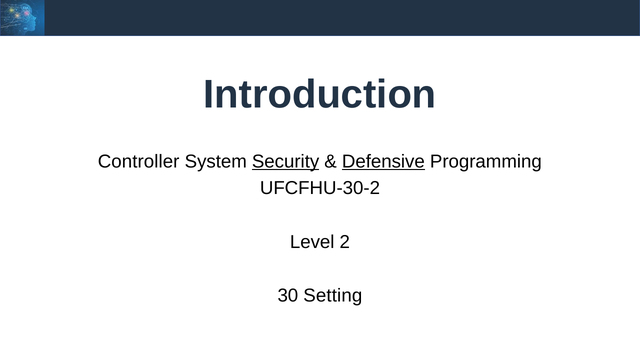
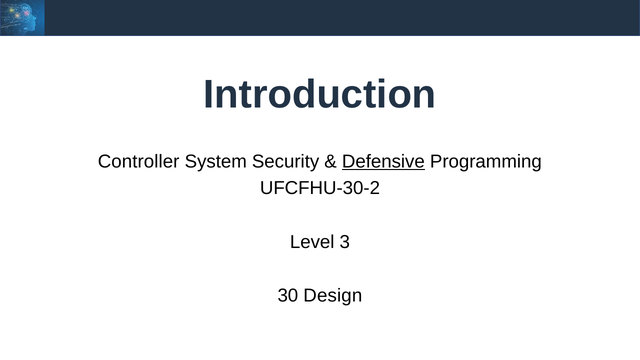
Security underline: present -> none (286, 161)
2: 2 -> 3 (345, 242)
Setting: Setting -> Design (333, 295)
